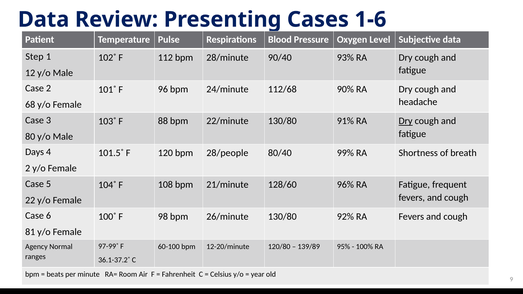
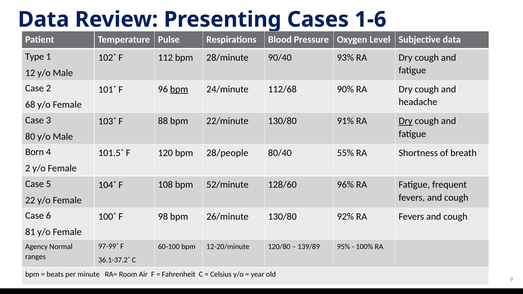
Step: Step -> Type (35, 57)
bpm underline: none -> present (179, 89)
Days: Days -> Born (35, 152)
99%: 99% -> 55% (345, 153)
21/minute: 21/minute -> 52/minute (227, 185)
